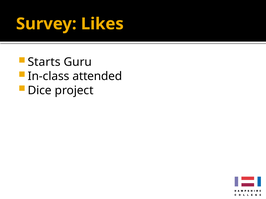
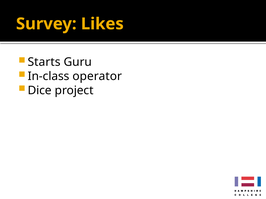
attended: attended -> operator (97, 76)
